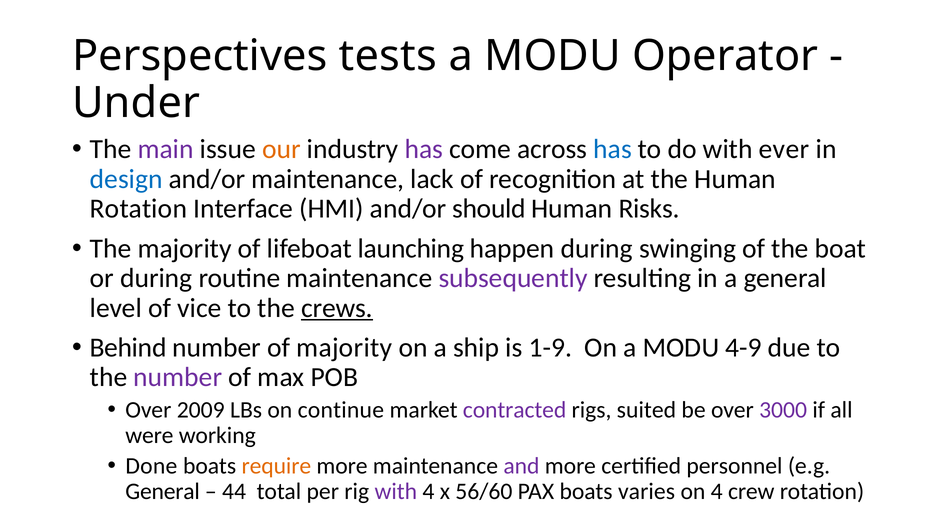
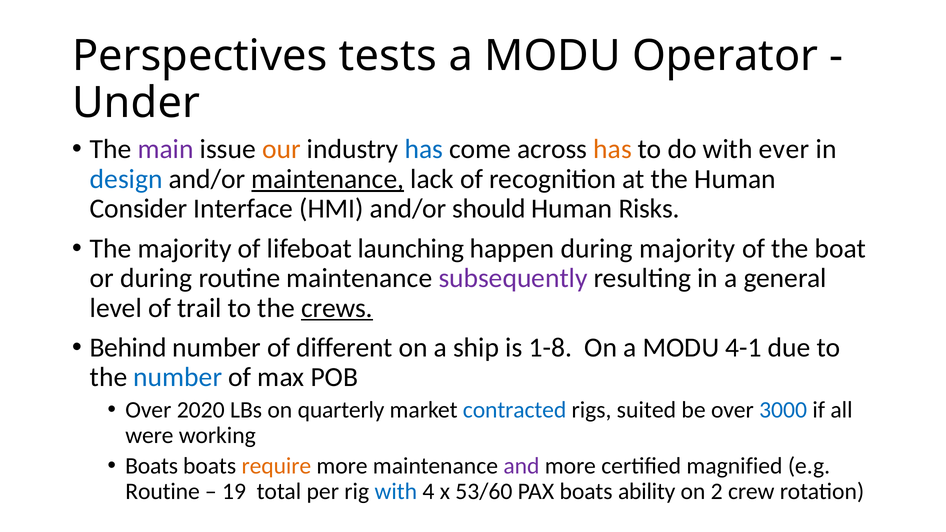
has colour: purple -> blue (424, 149)
has colour: blue -> orange (613, 149)
maintenance underline: none -> present (328, 179)
Rotation: Rotation -> Consider (139, 209)
during swinging: swinging -> majority (687, 249)
vice: vice -> trail (199, 308)
of majority: majority -> different (344, 348)
1-9: 1-9 -> 1-8 (550, 348)
4-9: 4-9 -> 4-1 (744, 348)
number colour: purple -> blue (178, 377)
2009: 2009 -> 2020 (201, 410)
continue: continue -> quarterly (341, 410)
contracted colour: purple -> blue (515, 410)
3000 colour: purple -> blue (783, 410)
Done: Done -> Boats (152, 466)
personnel: personnel -> magnified (734, 466)
General: General -> Routine (163, 491)
44: 44 -> 19 (234, 491)
with colour: purple -> blue (396, 491)
56/60: 56/60 -> 53/60 (484, 491)
varies: varies -> ability (647, 491)
on 4: 4 -> 2 (717, 491)
